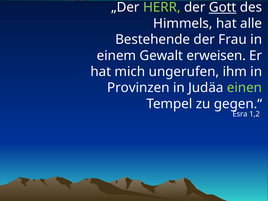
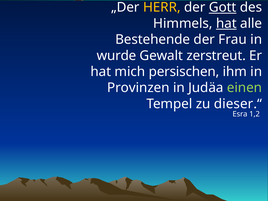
HERR colour: light green -> yellow (162, 7)
hat underline: none -> present (226, 23)
einem: einem -> wurde (116, 56)
erweisen: erweisen -> zerstreut (216, 56)
ungerufen: ungerufen -> persischen (184, 72)
gegen.“: gegen.“ -> dieser.“ (238, 104)
